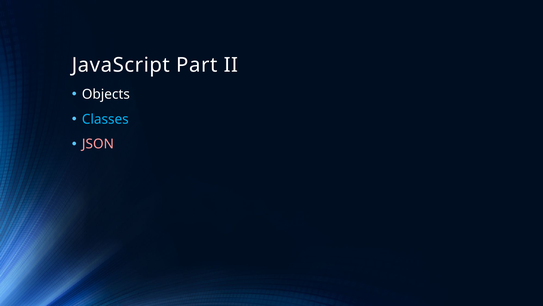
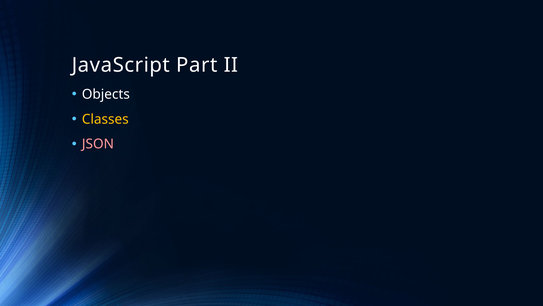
Classes colour: light blue -> yellow (105, 119)
